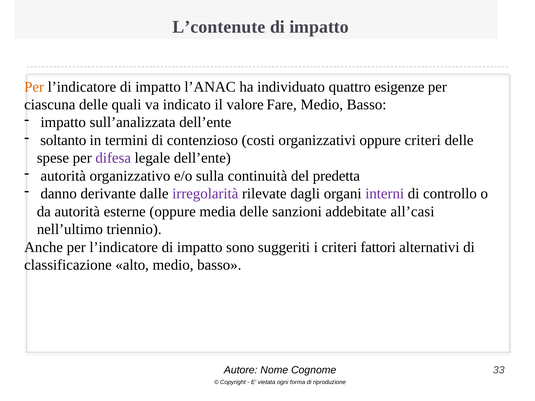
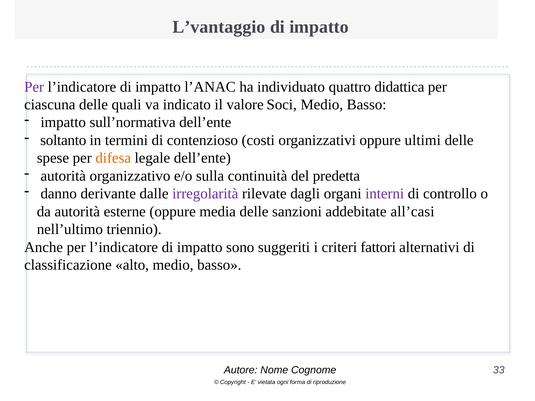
L’contenute: L’contenute -> L’vantaggio (219, 27)
Per colour: orange -> purple (34, 87)
esigenze: esigenze -> didattica (399, 87)
Fare: Fare -> Soci (282, 105)
sull’analizzata: sull’analizzata -> sull’normativa (133, 123)
oppure criteri: criteri -> ultimi (423, 140)
difesa colour: purple -> orange (113, 158)
